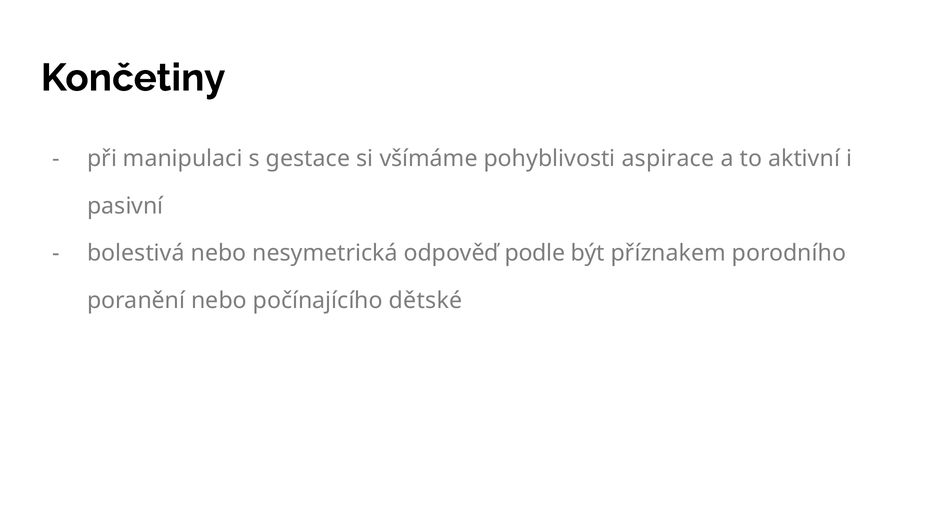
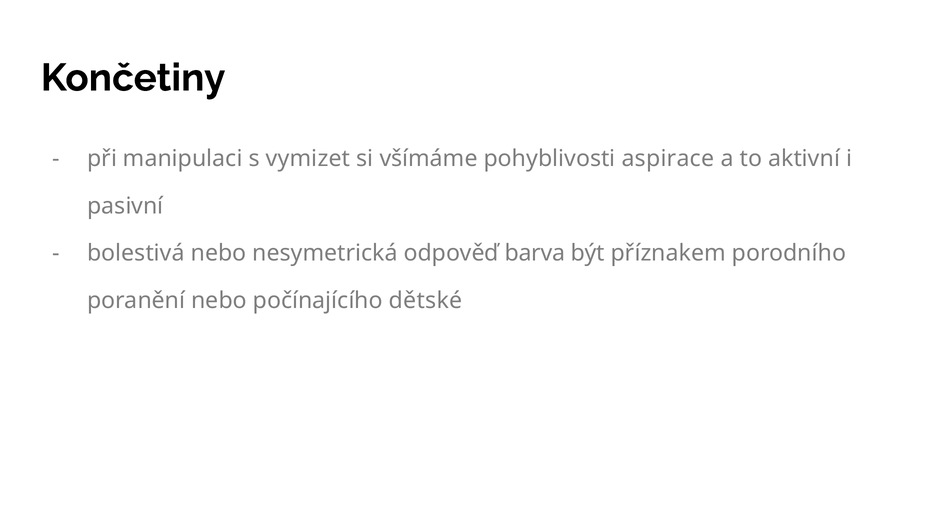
gestace: gestace -> vymizet (308, 159)
podle: podle -> barva (535, 254)
